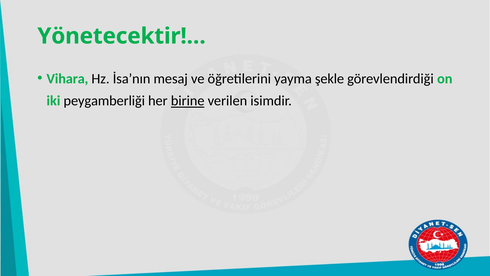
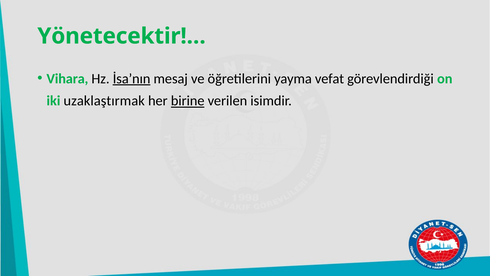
İsa’nın underline: none -> present (132, 79)
şekle: şekle -> vefat (330, 79)
peygamberliği: peygamberliği -> uzaklaştırmak (104, 101)
